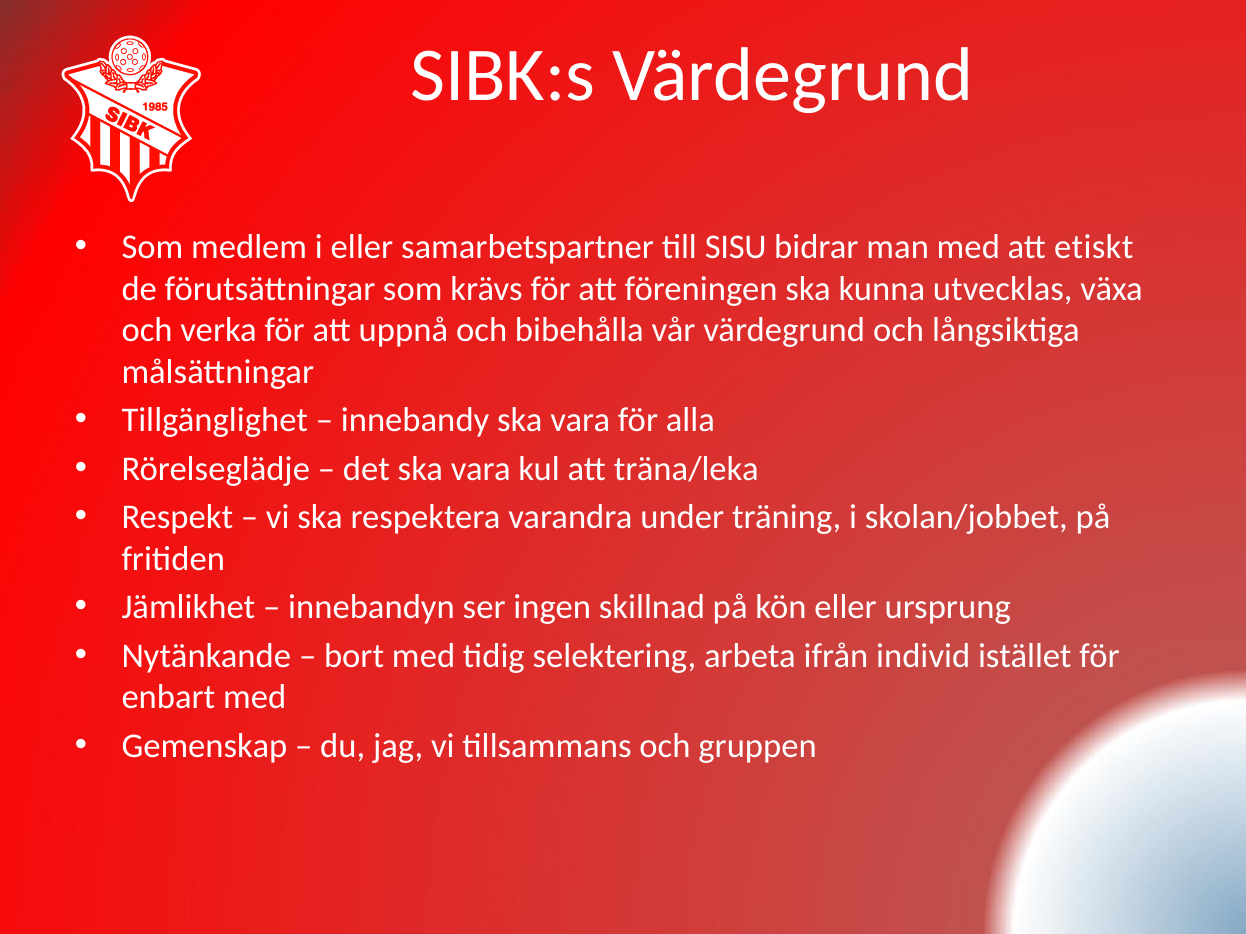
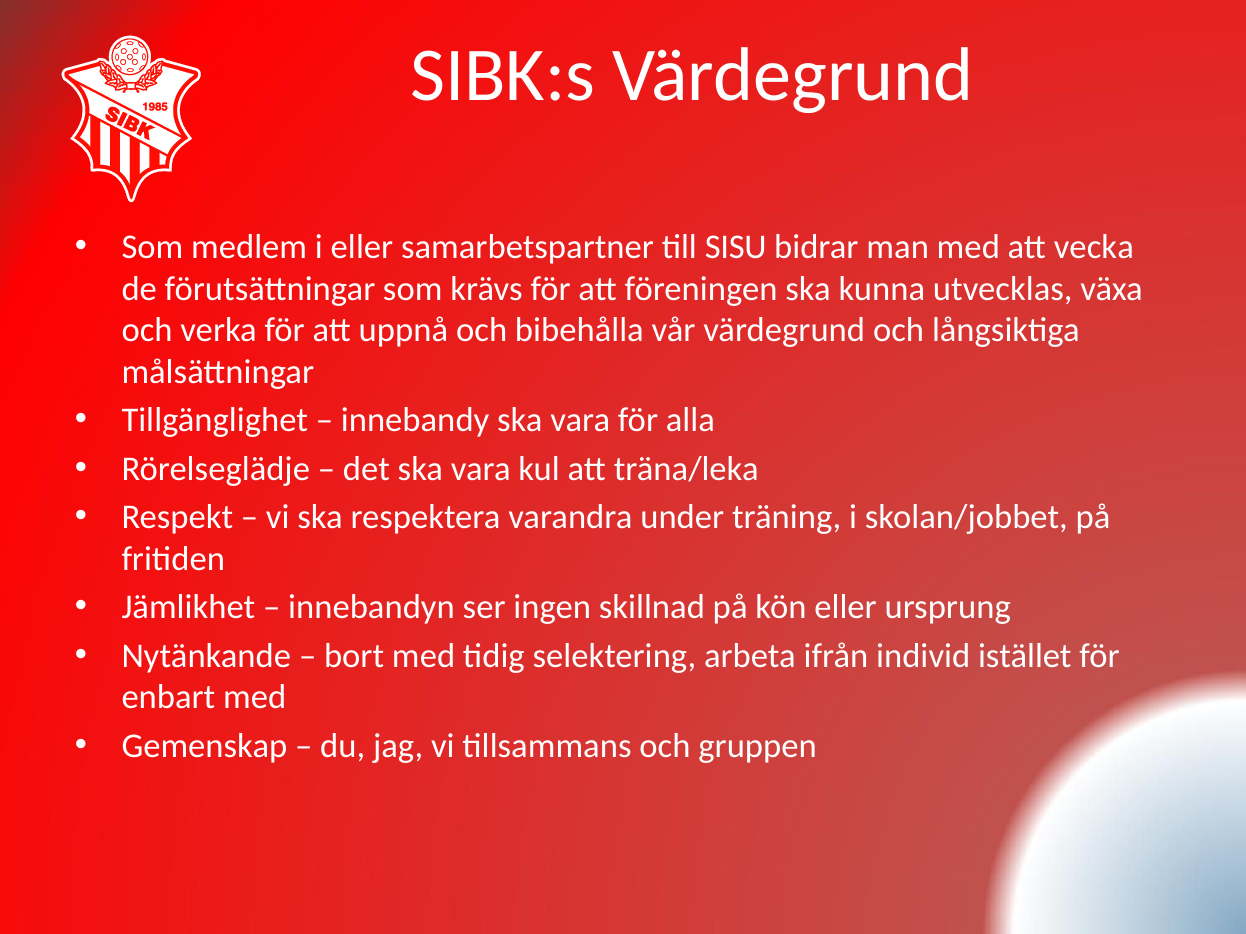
etiskt: etiskt -> vecka (1094, 247)
